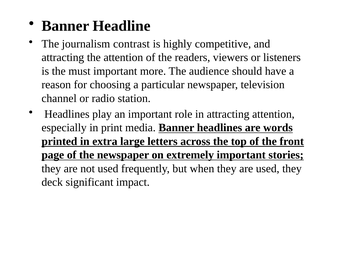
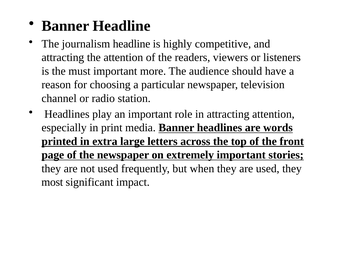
journalism contrast: contrast -> headline (132, 44)
deck: deck -> most (52, 182)
